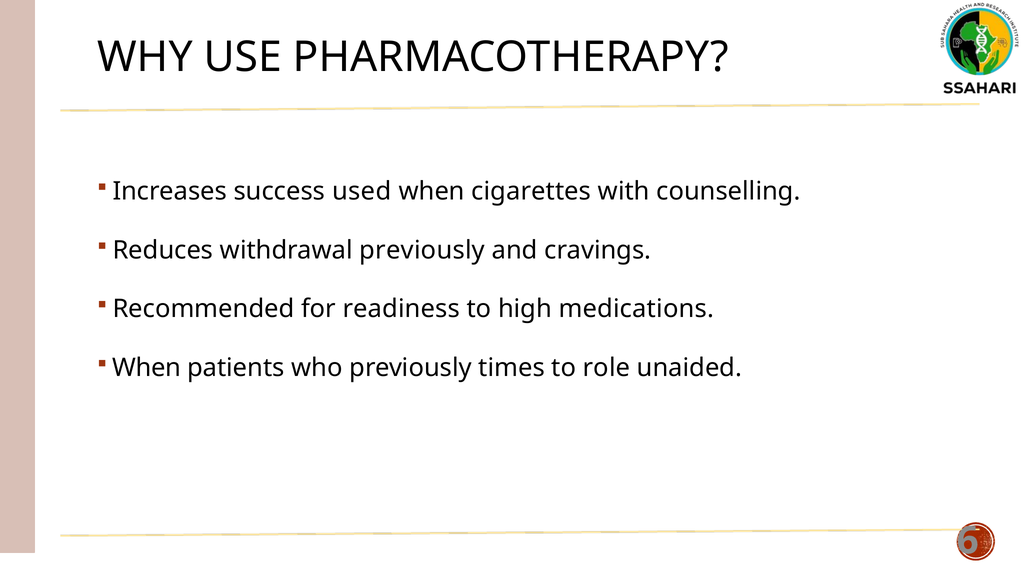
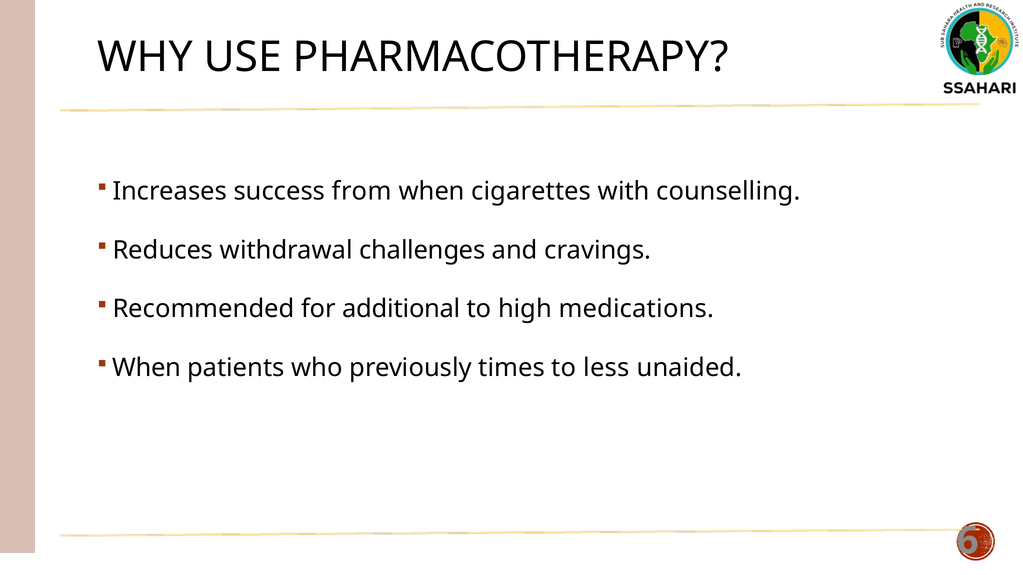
used: used -> from (362, 191)
withdrawal previously: previously -> challenges (422, 250)
readiness: readiness -> additional (401, 309)
role: role -> less (606, 368)
